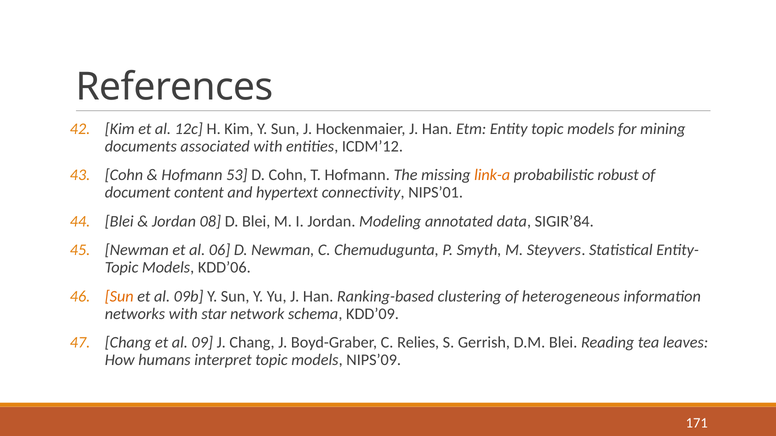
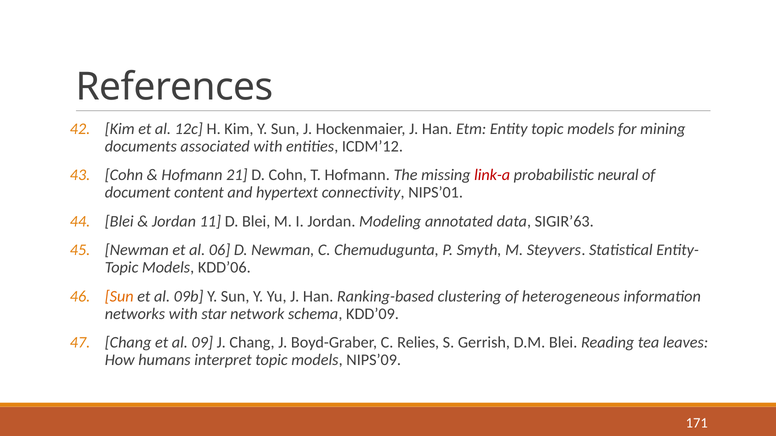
53: 53 -> 21 (237, 175)
link-a colour: orange -> red (492, 175)
robust: robust -> neural (618, 175)
08: 08 -> 11 (210, 222)
SIGIR’84: SIGIR’84 -> SIGIR’63 (564, 222)
